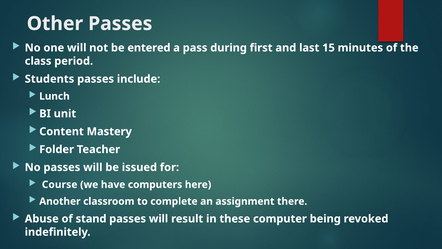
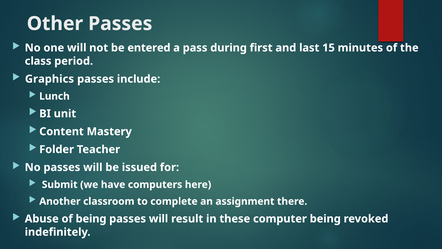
Students: Students -> Graphics (49, 79)
Course: Course -> Submit (60, 184)
of stand: stand -> being (91, 218)
